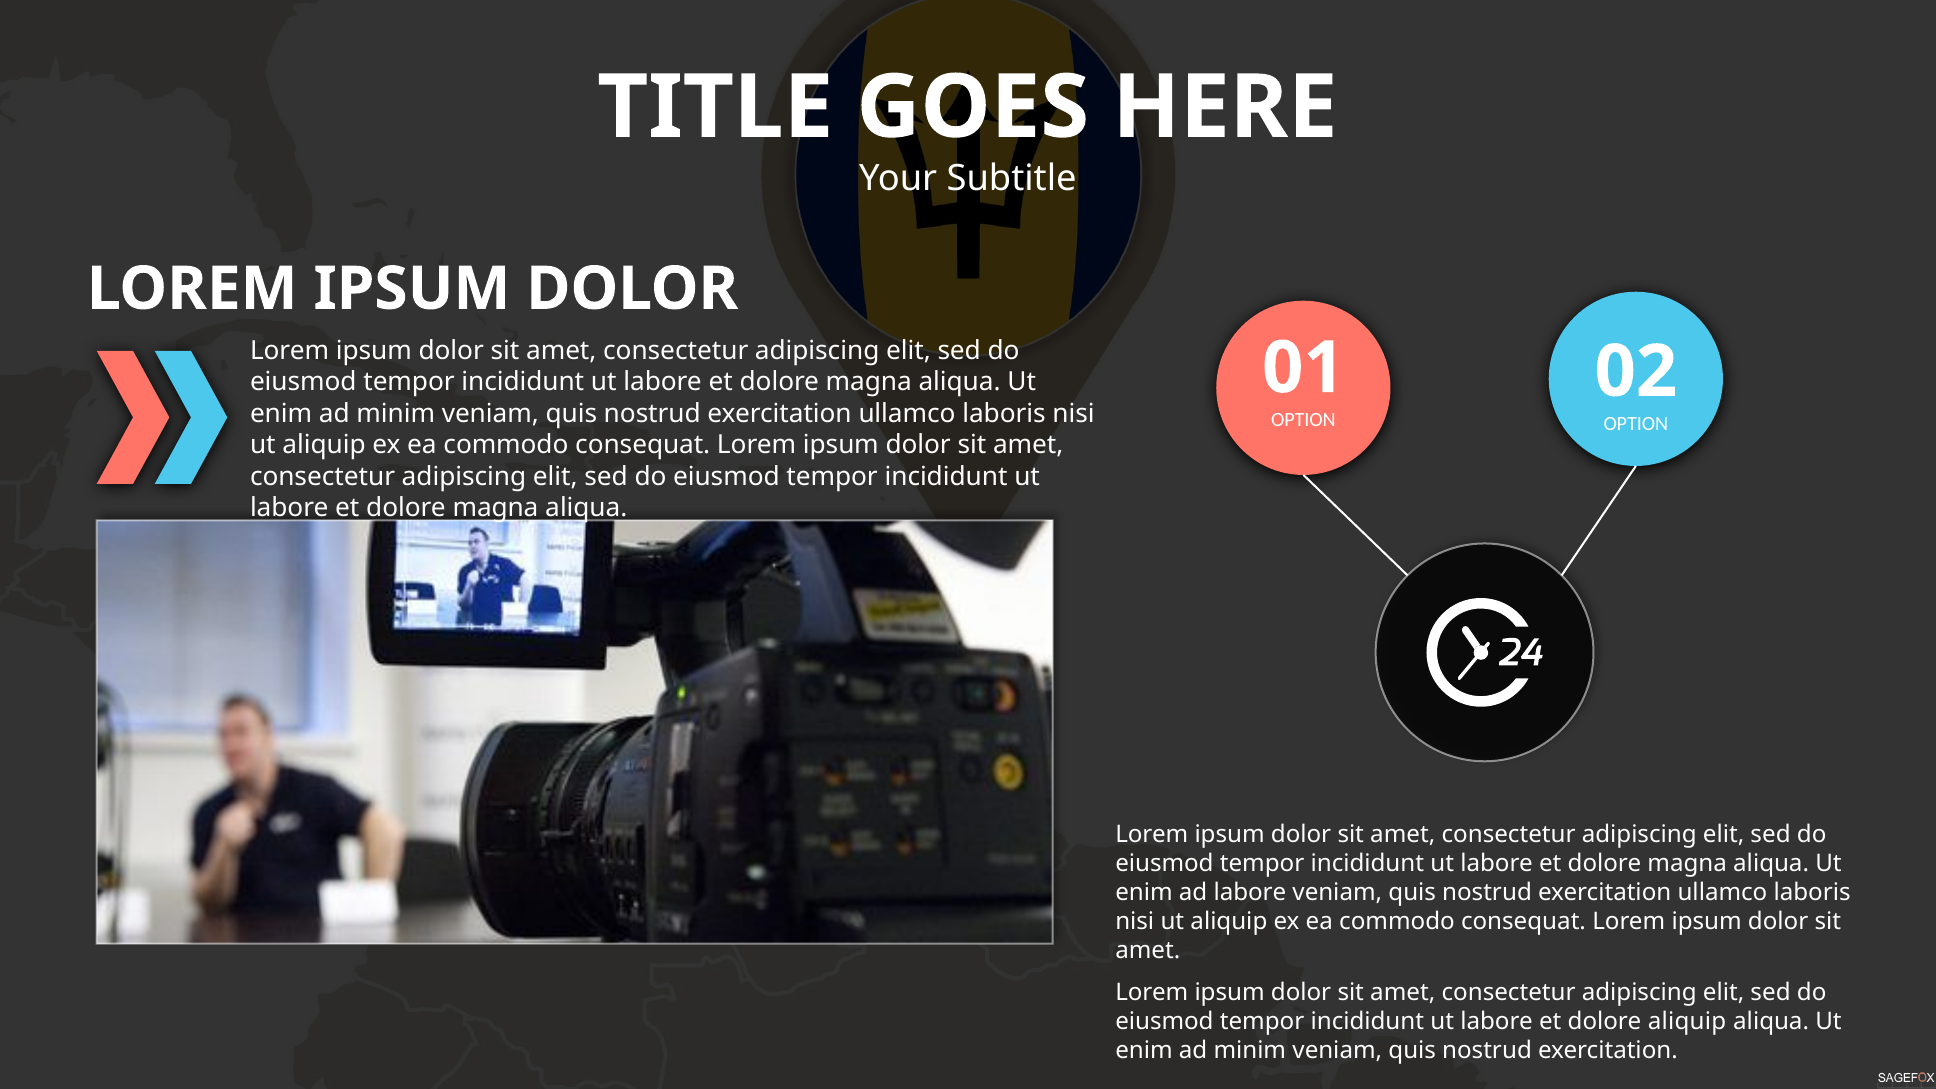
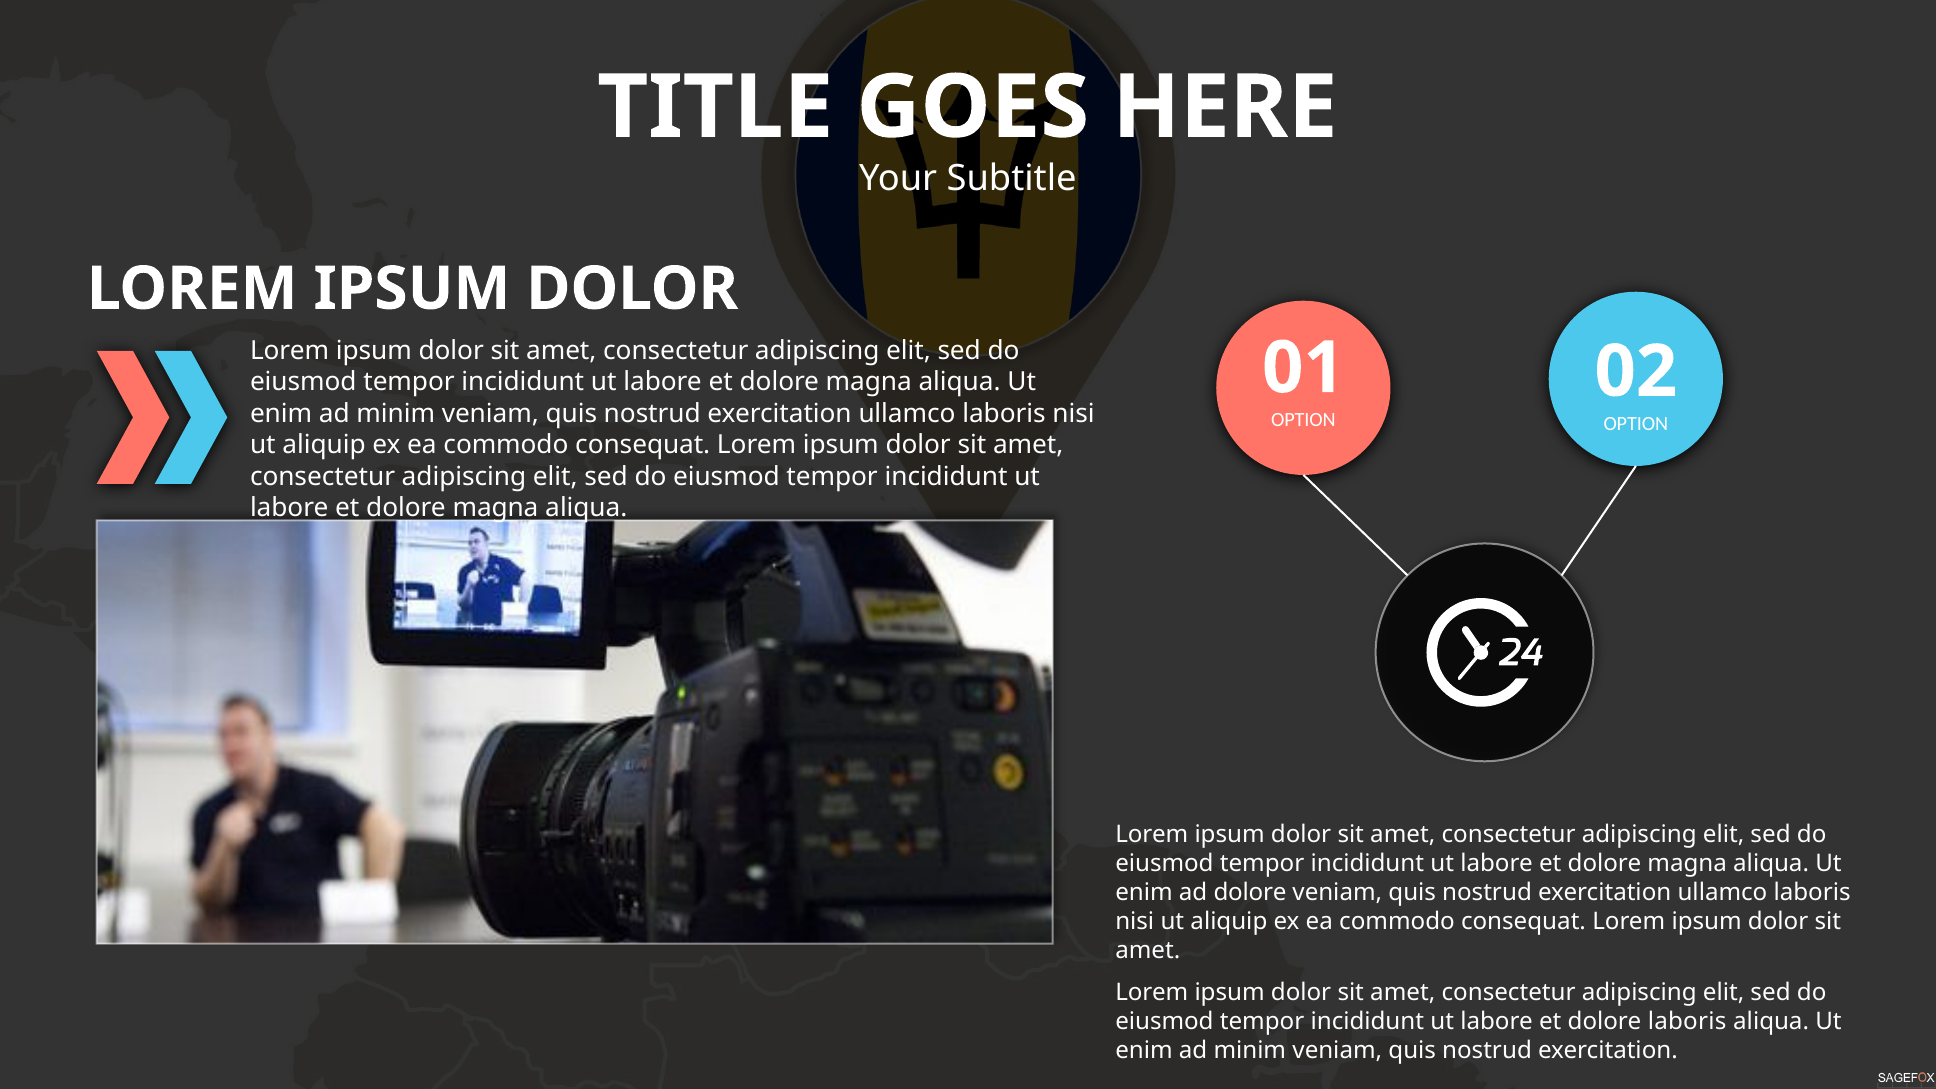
ad labore: labore -> dolore (1250, 892)
dolore aliquip: aliquip -> laboris (1687, 1022)
